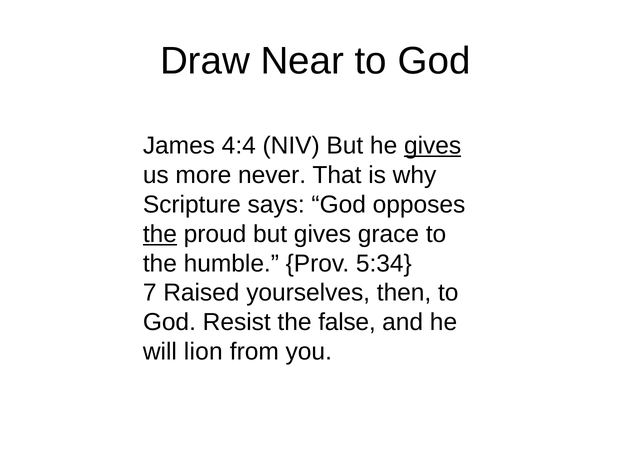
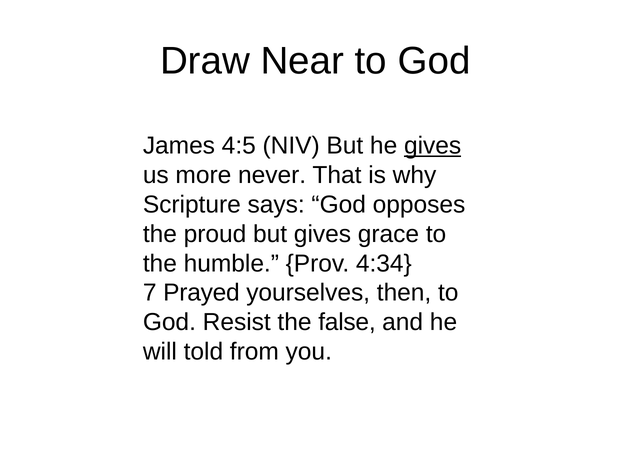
4:4: 4:4 -> 4:5 (239, 146)
the underline: present -> none (160, 234)
5:34: 5:34 -> 4:34 (384, 264)
Raised: Raised -> Prayed (201, 293)
lion: lion -> told (203, 352)
